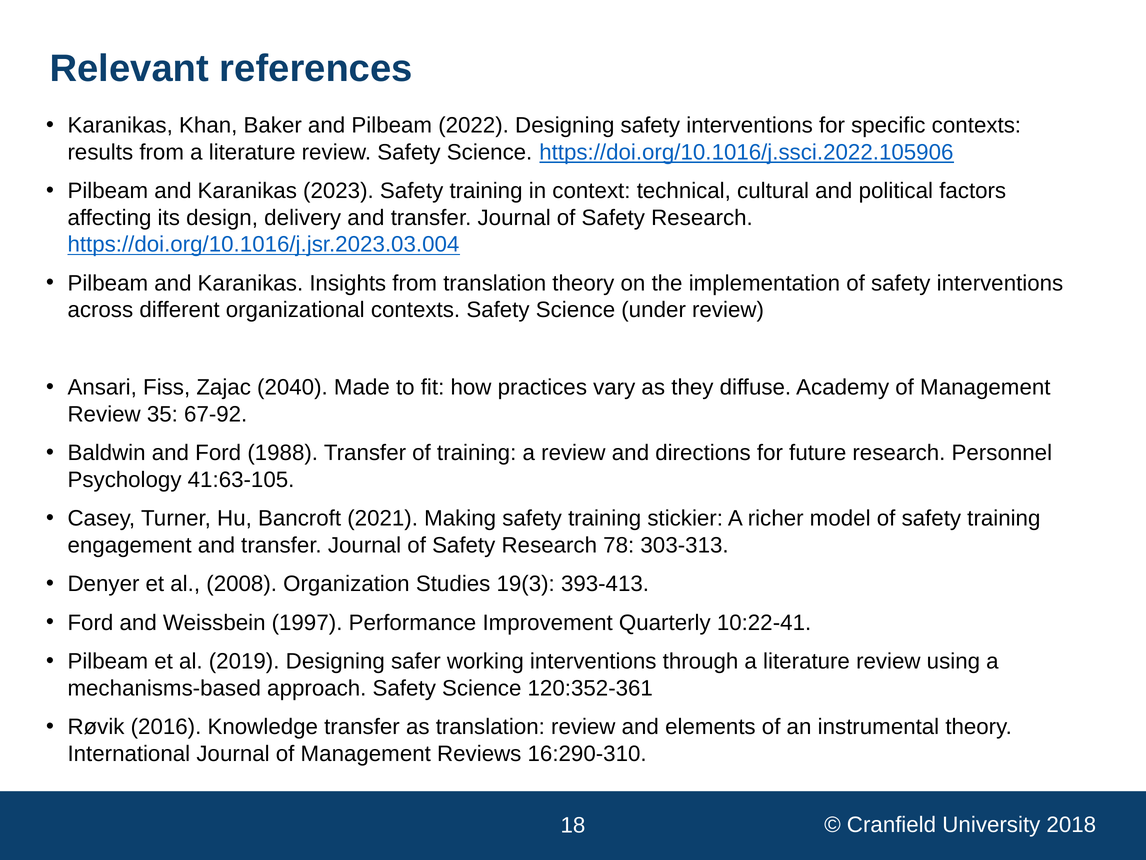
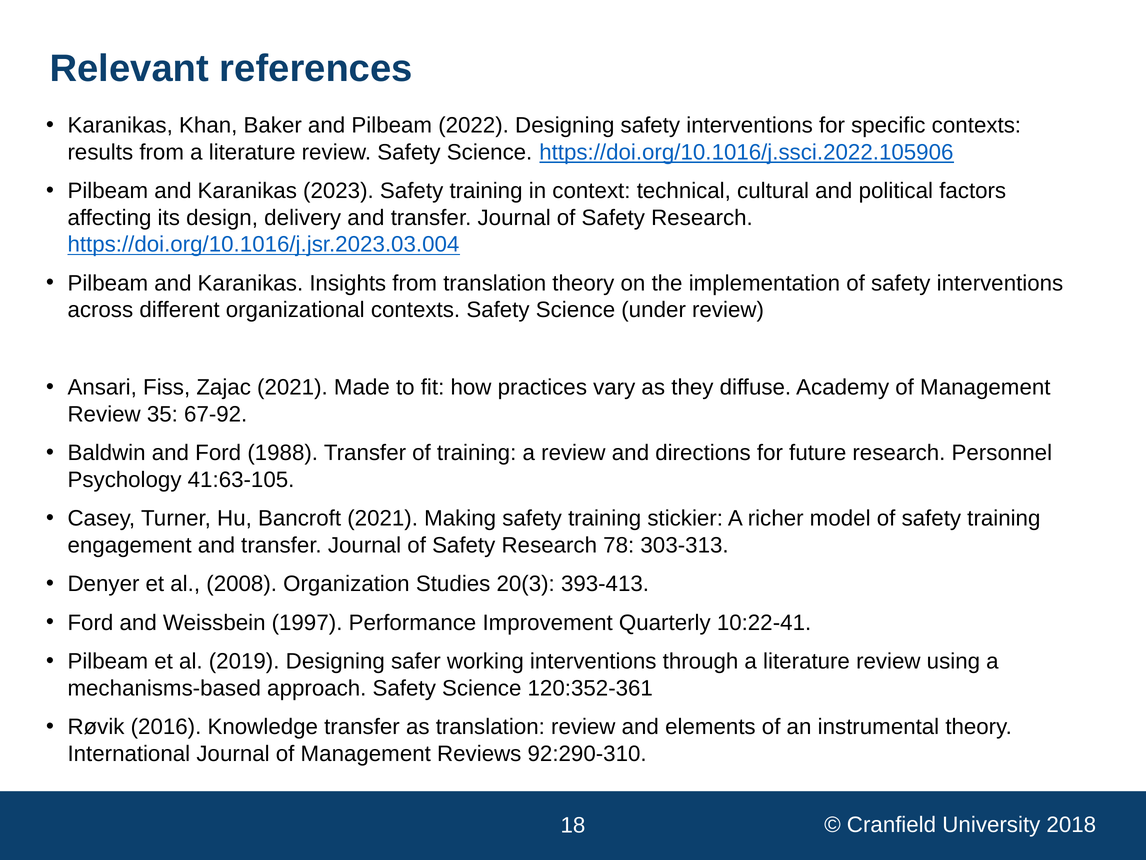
Zajac 2040: 2040 -> 2021 (292, 387)
19(3: 19(3 -> 20(3 (526, 584)
16:290-310: 16:290-310 -> 92:290-310 (587, 753)
